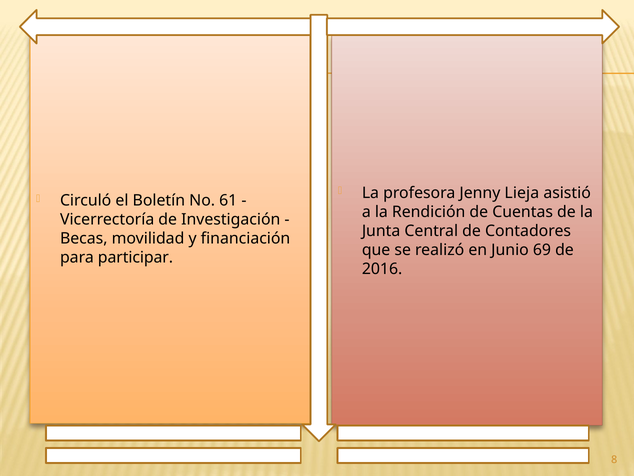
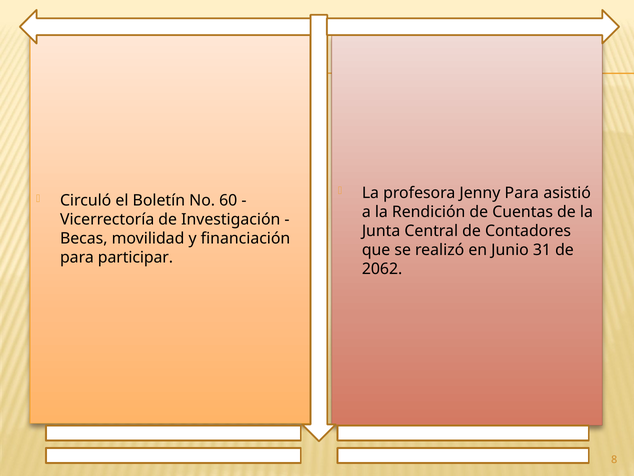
Jenny Lieja: Lieja -> Para (522, 193)
61: 61 -> 60 (228, 200)
69: 69 -> 31 (542, 250)
2016: 2016 -> 2062 (382, 269)
